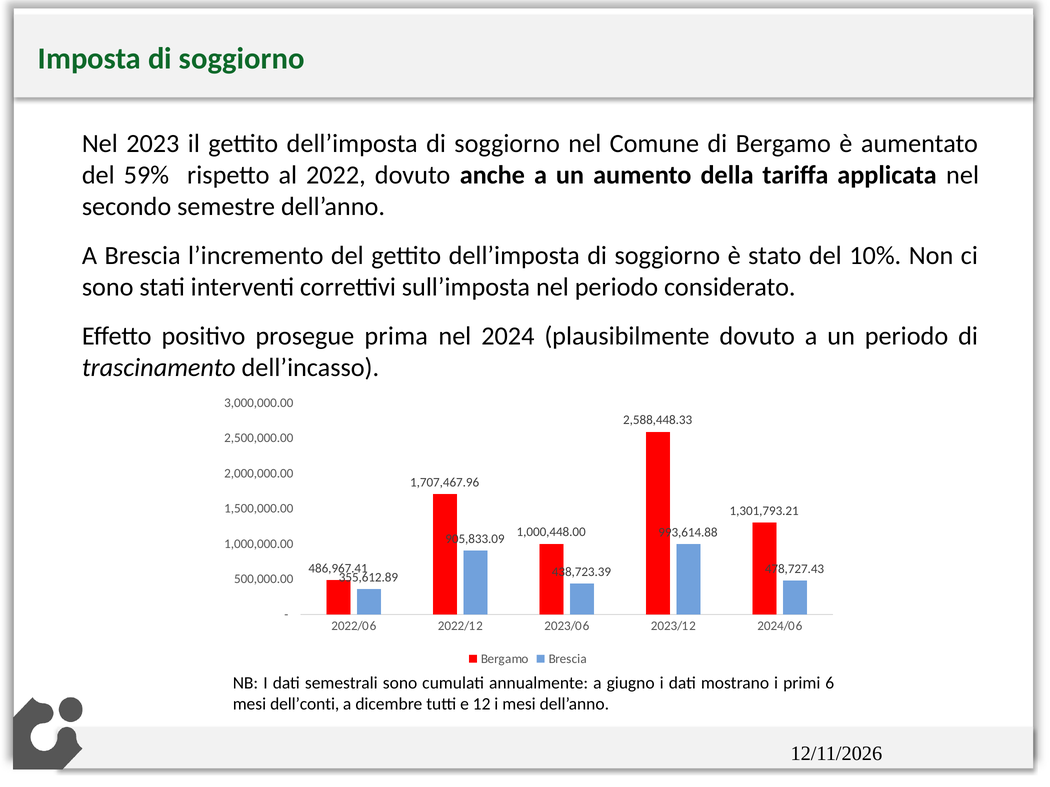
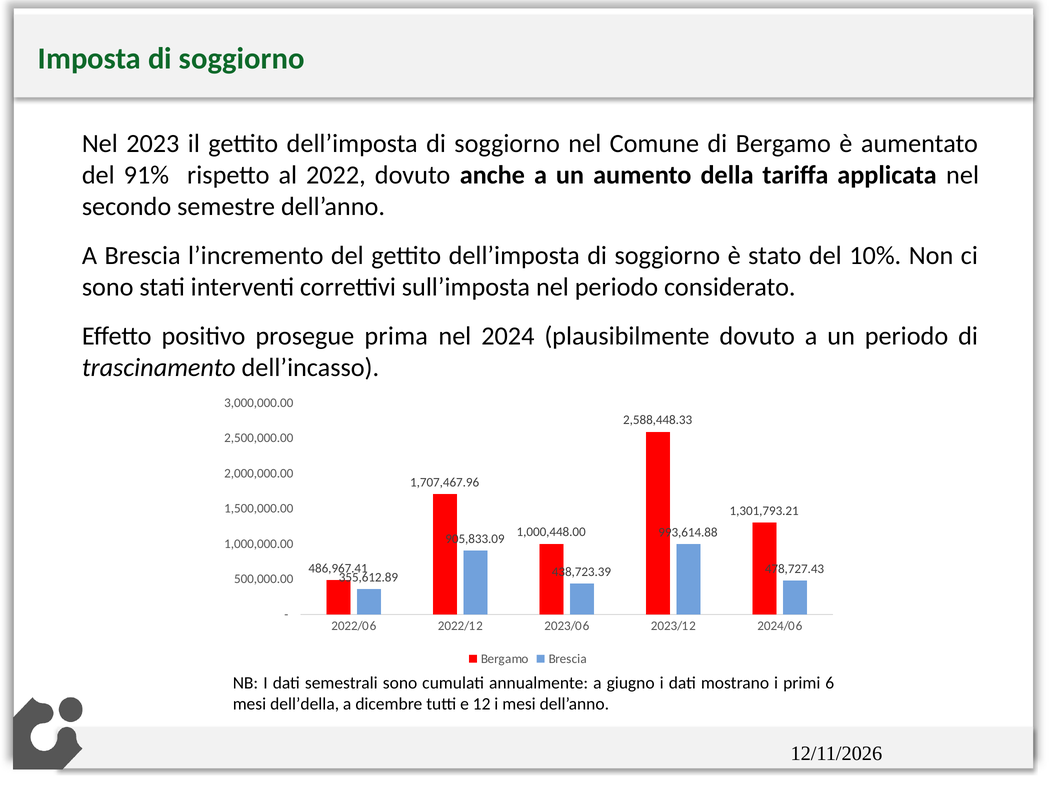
59%: 59% -> 91% (146, 175)
dell’conti: dell’conti -> dell’della (305, 704)
